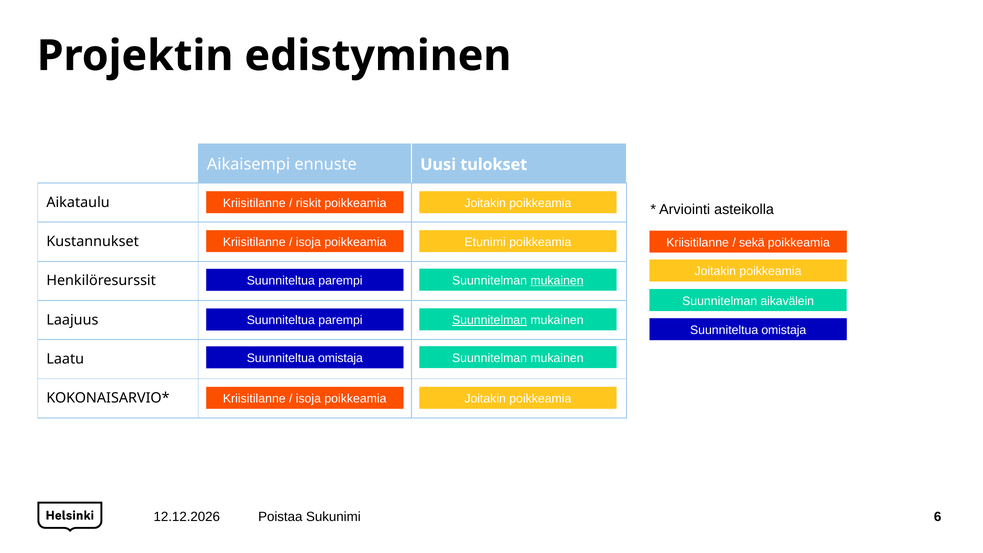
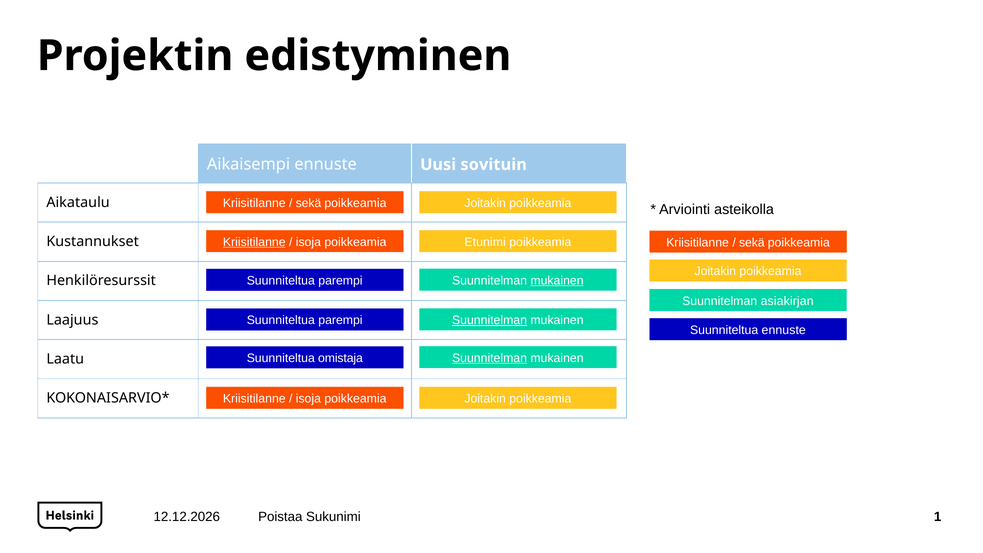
tulokset: tulokset -> sovituin (494, 165)
riskit: riskit -> sekä (308, 203)
Kriisitilanne underline: none -> present (254, 242)
aikavälein: aikavälein -> asiakirjan (787, 301)
omistaja: omistaja -> ennuste (784, 330)
Suunnitelman underline: none -> present (490, 358)
6: 6 -> 1 (938, 517)
